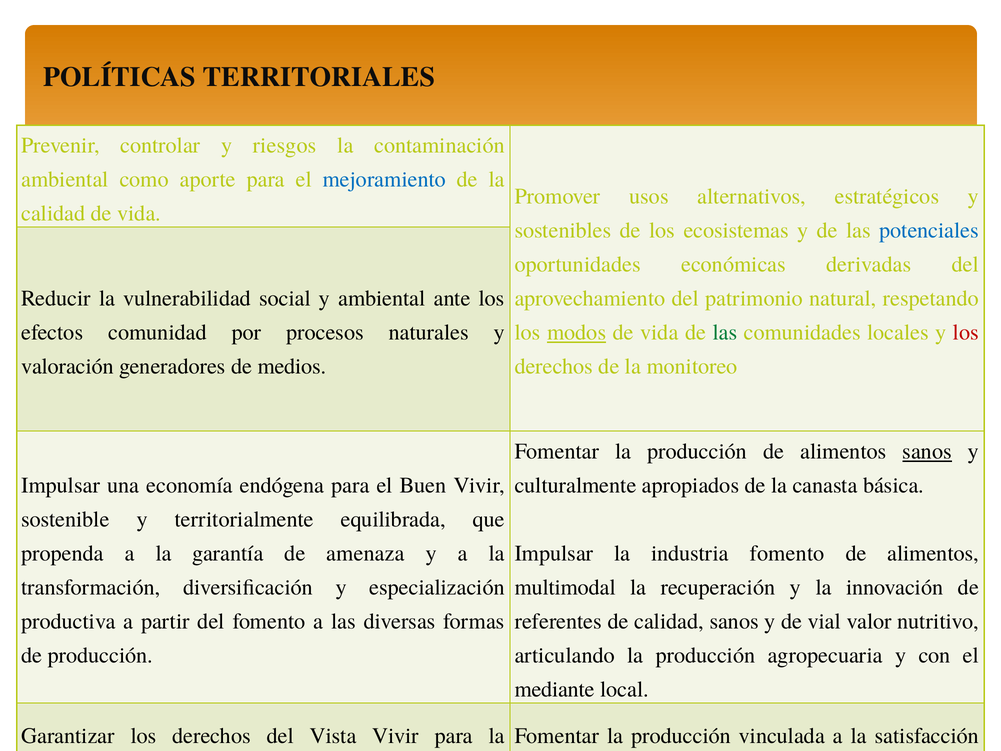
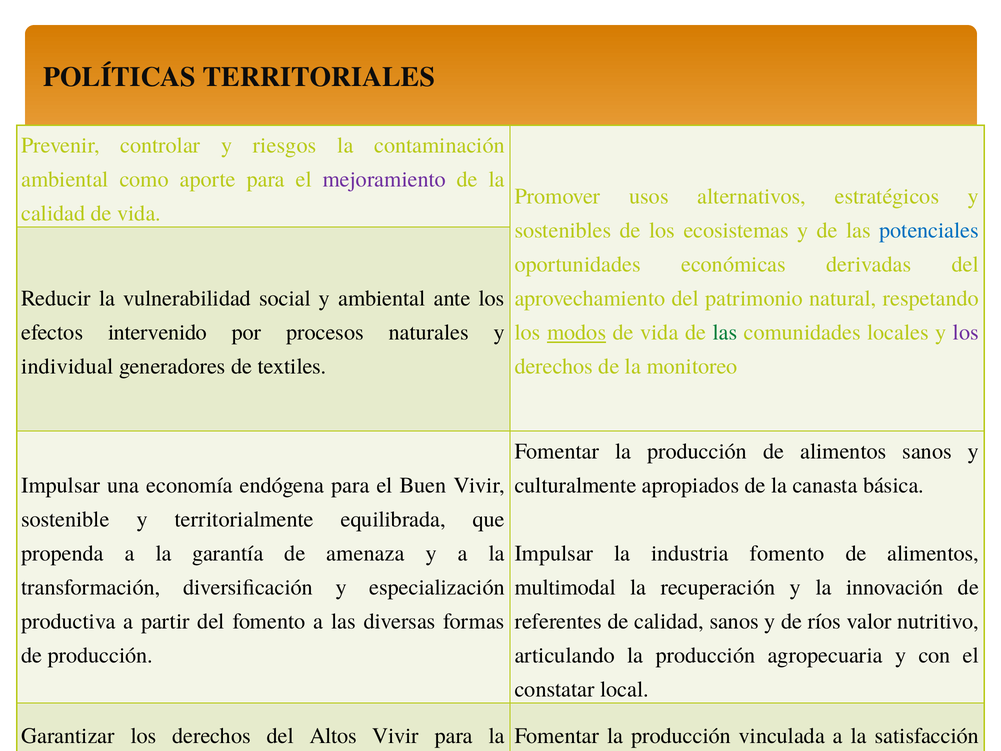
mejoramiento colour: blue -> purple (384, 180)
comunidad: comunidad -> intervenido (158, 332)
los colour: red -> purple (966, 332)
valoración: valoración -> individual (67, 366)
medios: medios -> textiles (292, 366)
sanos underline: present -> none (927, 451)
vial: vial -> ríos (824, 621)
mediante: mediante -> constatar (555, 689)
Vista: Vista -> Altos (333, 736)
